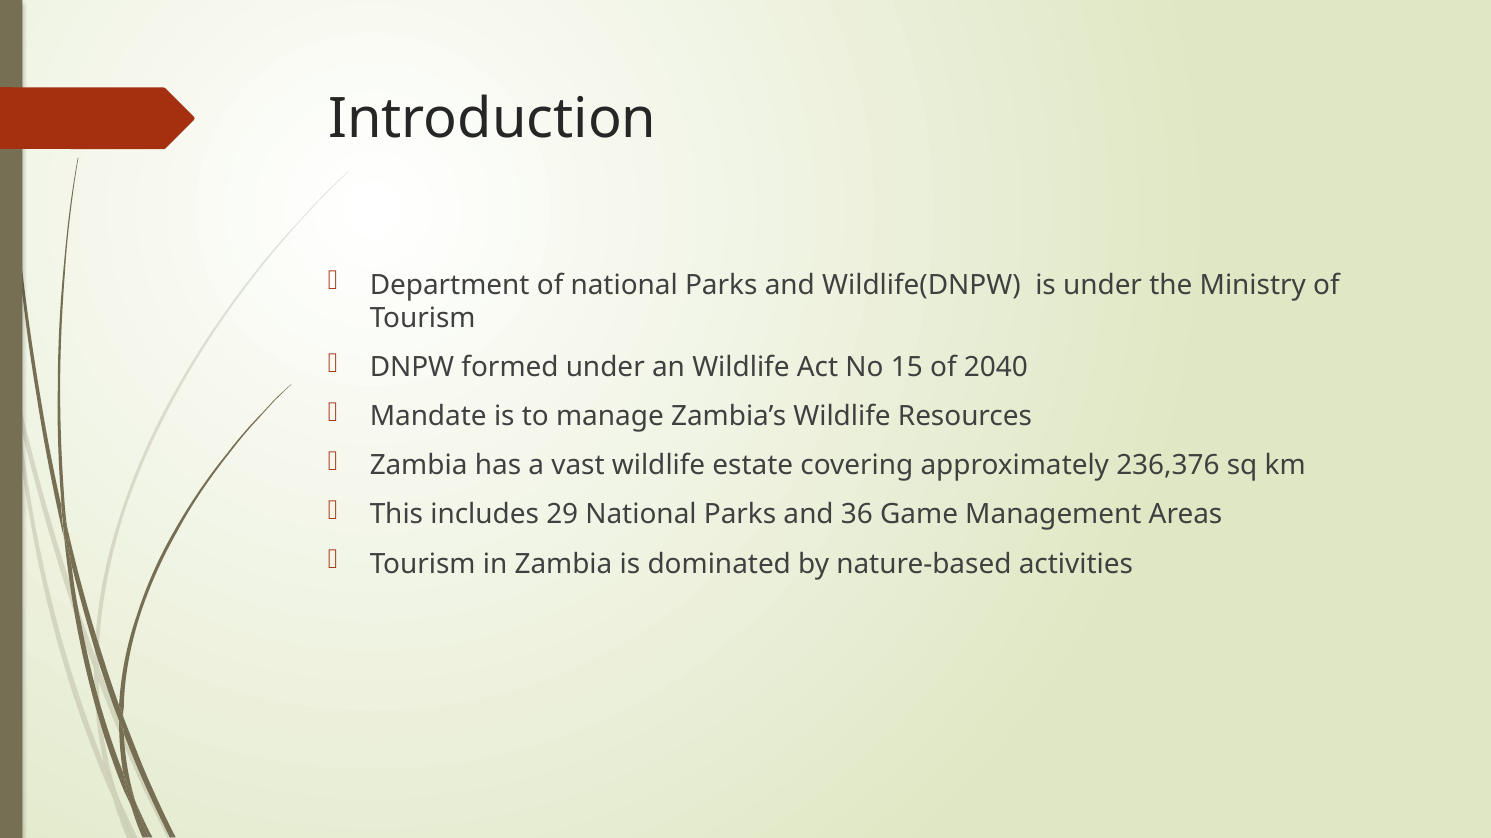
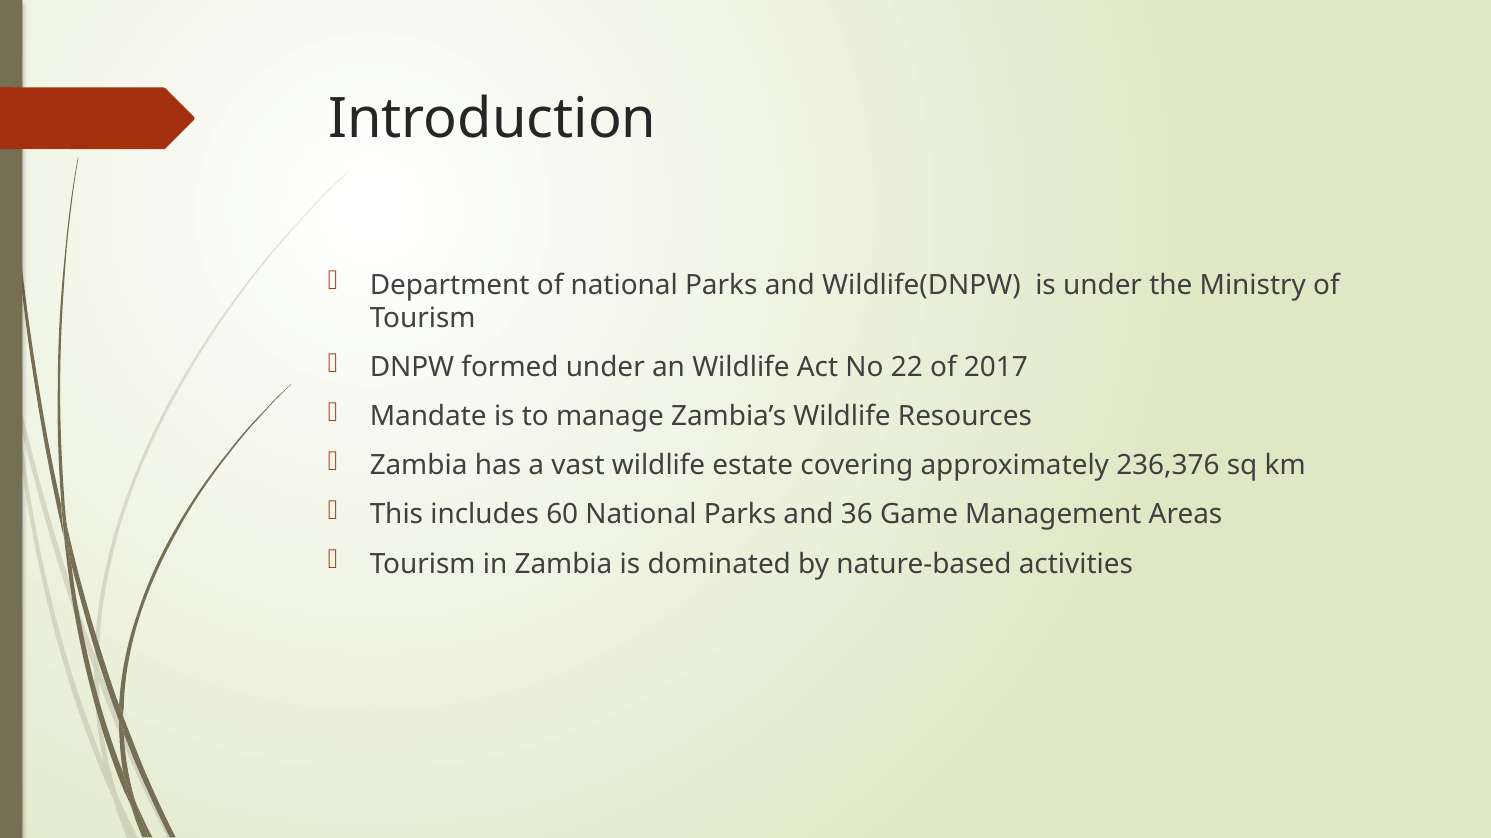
15: 15 -> 22 (907, 368)
2040: 2040 -> 2017 (996, 368)
29: 29 -> 60 (562, 515)
